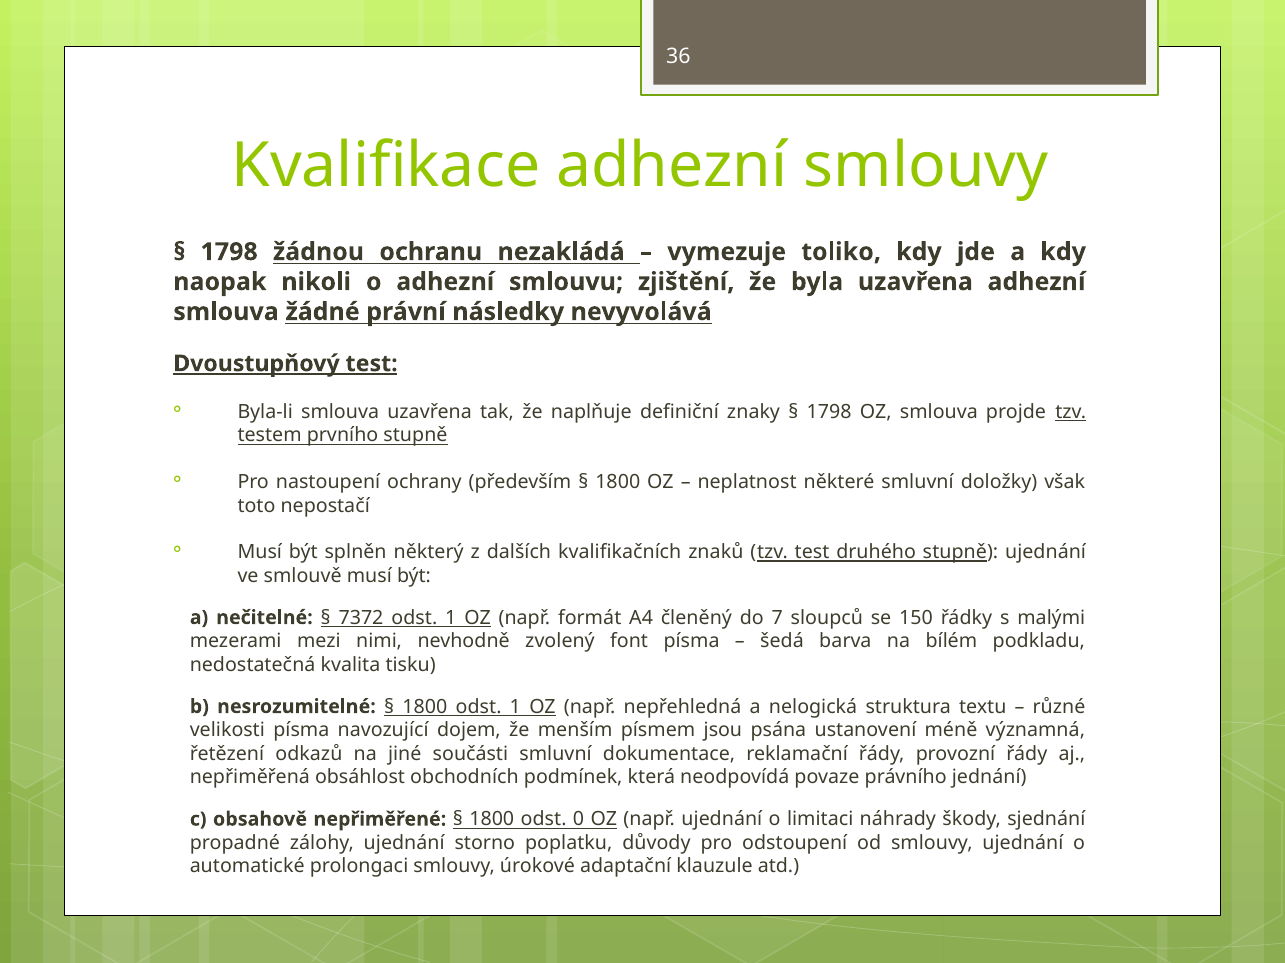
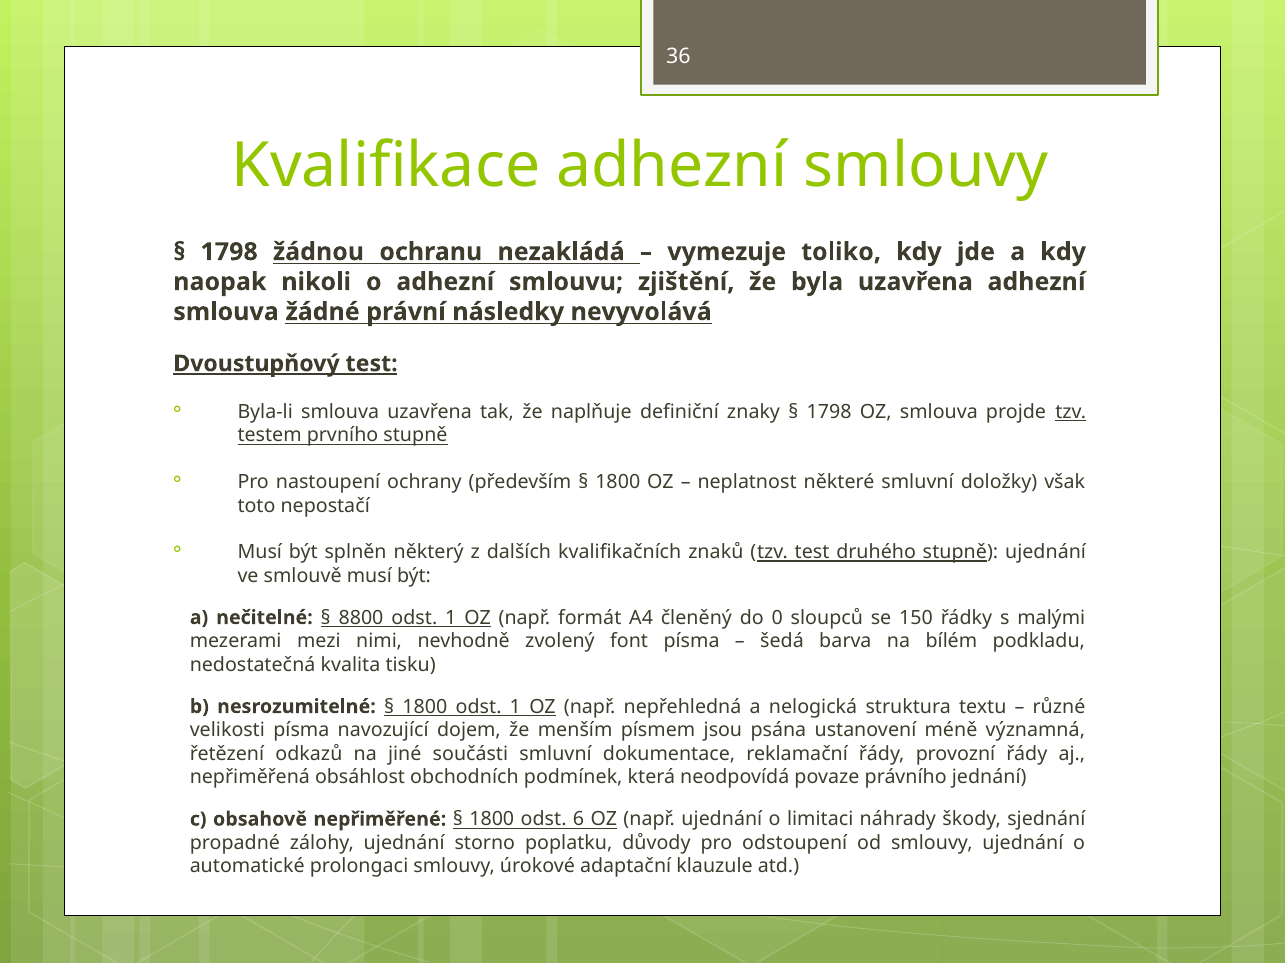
7372: 7372 -> 8800 (361, 618)
7: 7 -> 0 (777, 618)
0: 0 -> 6 (579, 820)
